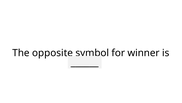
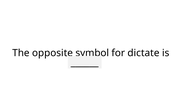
winner: winner -> dictate (143, 53)
